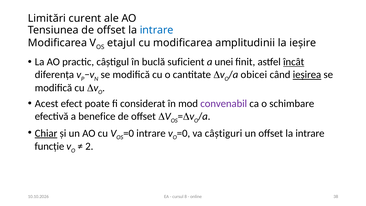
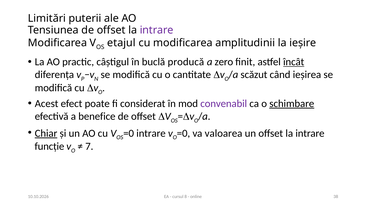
curent: curent -> puterii (85, 18)
intrare colour: blue -> purple (157, 30)
suficient: suficient -> producă (186, 62)
unei: unei -> zero (224, 62)
obicei: obicei -> scăzut (254, 75)
ieșirea underline: present -> none (307, 75)
schimbare underline: none -> present (292, 103)
câștiguri: câștiguri -> valoarea (224, 133)
2: 2 -> 7 (89, 146)
